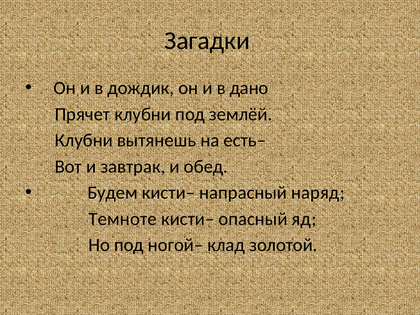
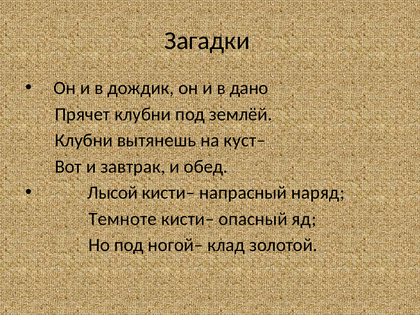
есть–: есть– -> куст– (245, 140)
Будем: Будем -> Лысой (113, 193)
